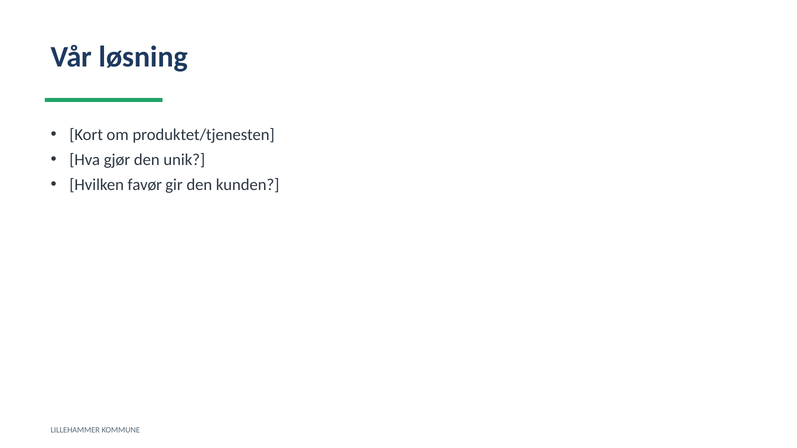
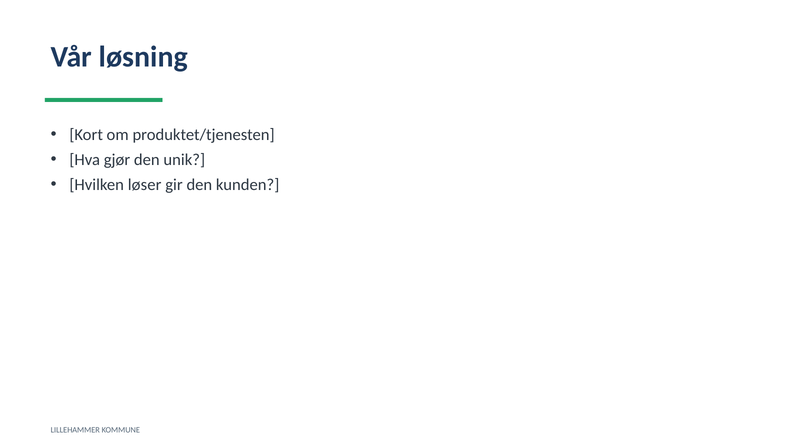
favør: favør -> løser (145, 185)
